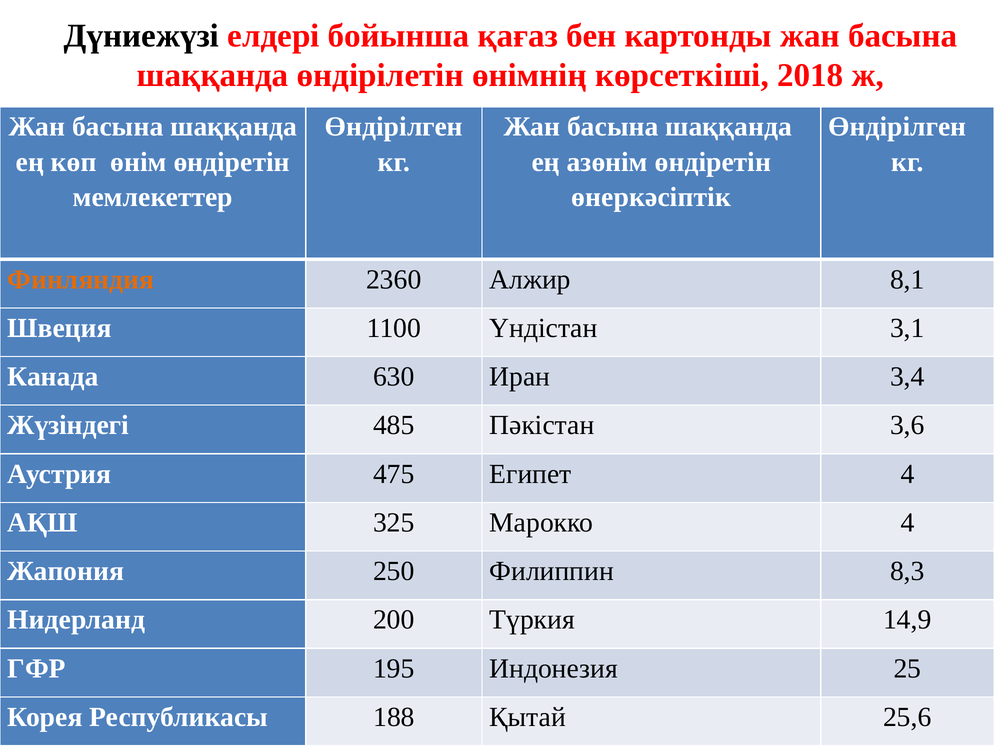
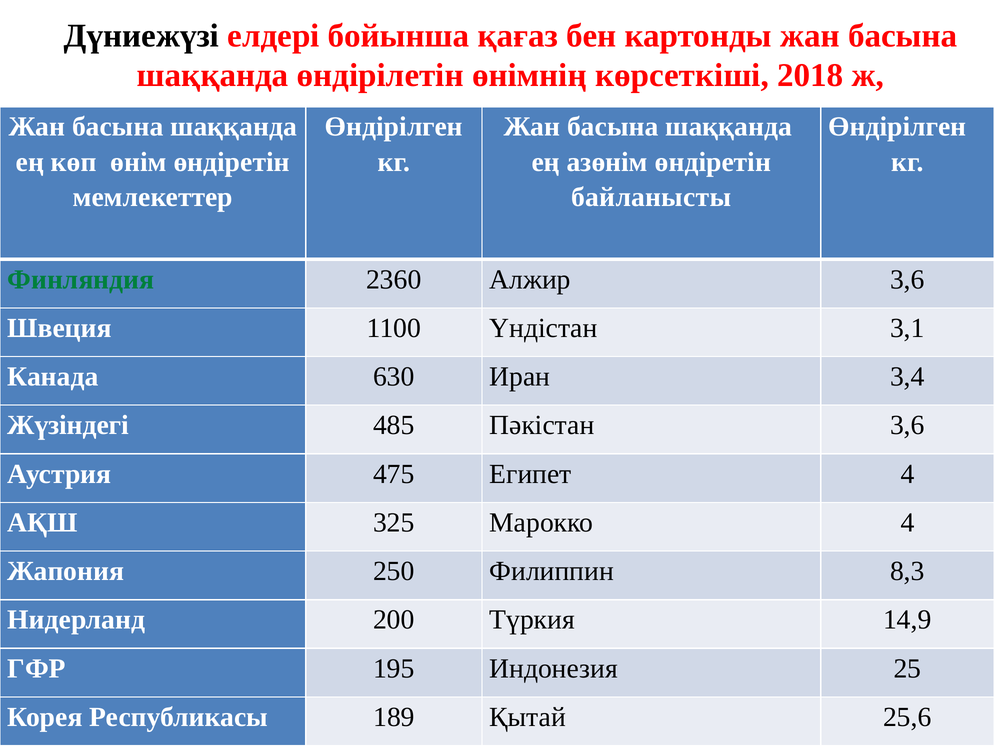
өнеркәсiптiк: өнеркәсiптiк -> байланысты (651, 197)
Финляндия colour: orange -> green (81, 279)
Алжир 8,1: 8,1 -> 3,6 (907, 279)
188: 188 -> 189 (394, 717)
